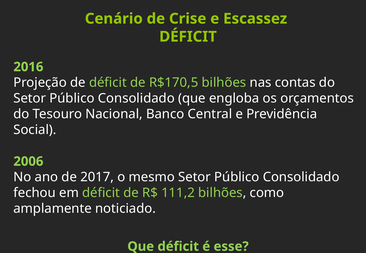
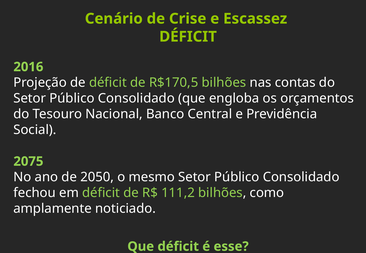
2006: 2006 -> 2075 (28, 162)
2017: 2017 -> 2050 (97, 177)
